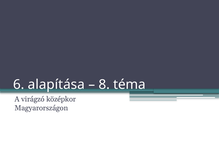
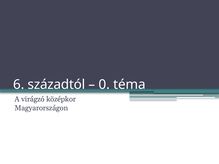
alapítása: alapítása -> századtól (56, 85)
8: 8 -> 0 (104, 85)
